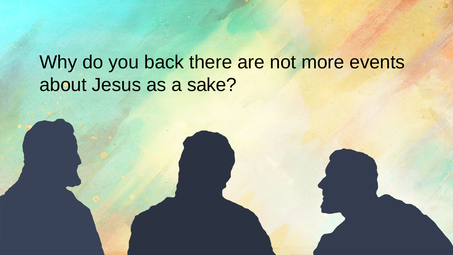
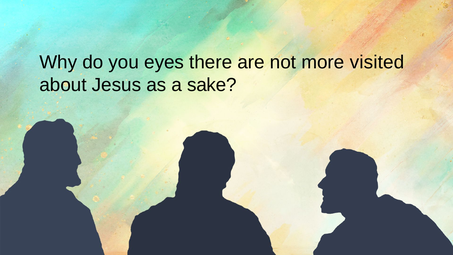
back: back -> eyes (164, 62)
events: events -> visited (377, 62)
